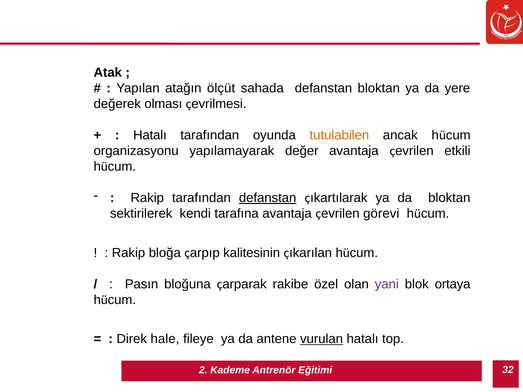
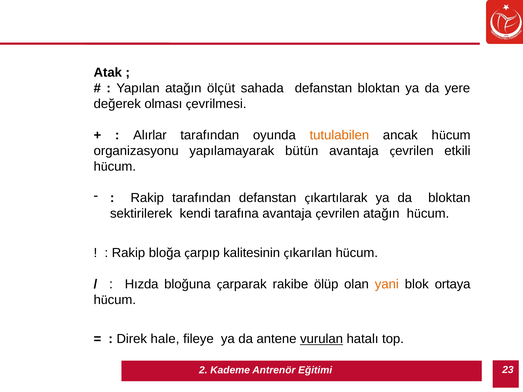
Hatalı: Hatalı -> Alırlar (150, 135)
değer: değer -> bütün (302, 151)
defanstan underline: present -> none (268, 198)
çevrilen görevi: görevi -> atağın (381, 214)
Pasın: Pasın -> Hızda (142, 284)
özel: özel -> ölüp (326, 284)
yani colour: purple -> orange (387, 284)
32: 32 -> 23 (508, 370)
